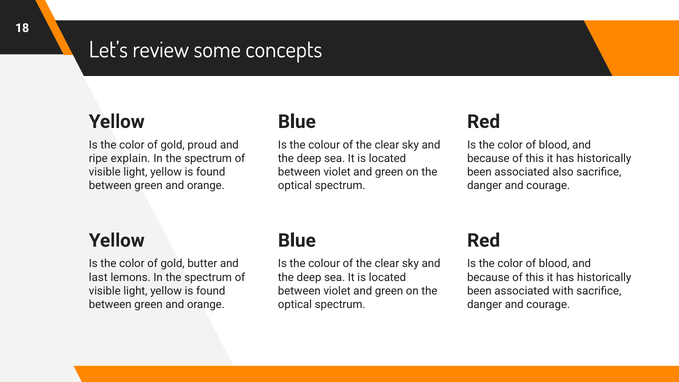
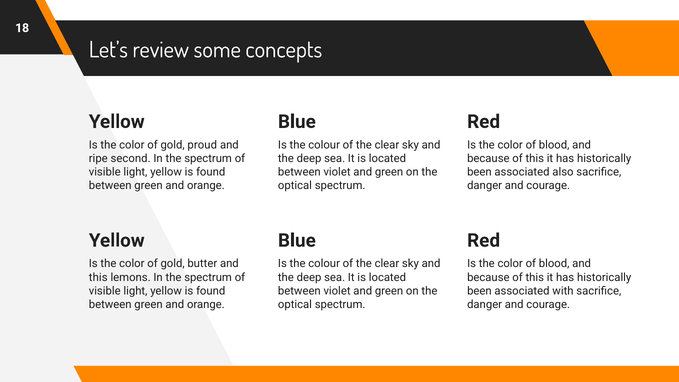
explain: explain -> second (131, 158)
last: last -> this (98, 277)
